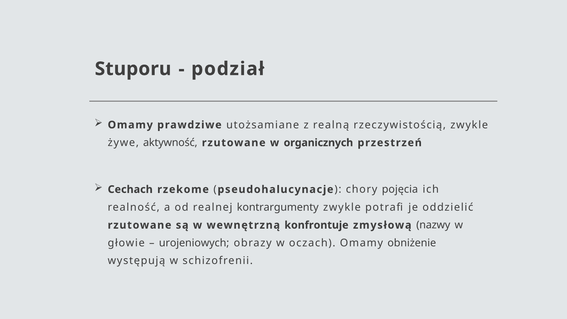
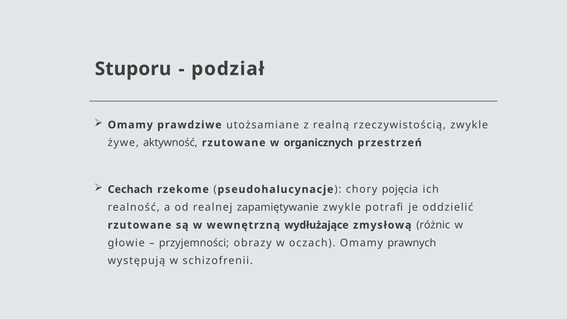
kontrargumenty: kontrargumenty -> zapamiętywanie (278, 207)
konfrontuje: konfrontuje -> wydłużające (317, 225)
nazwy: nazwy -> różnic (433, 225)
urojeniowych: urojeniowych -> przyjemności (194, 243)
obniżenie: obniżenie -> prawnych (412, 243)
